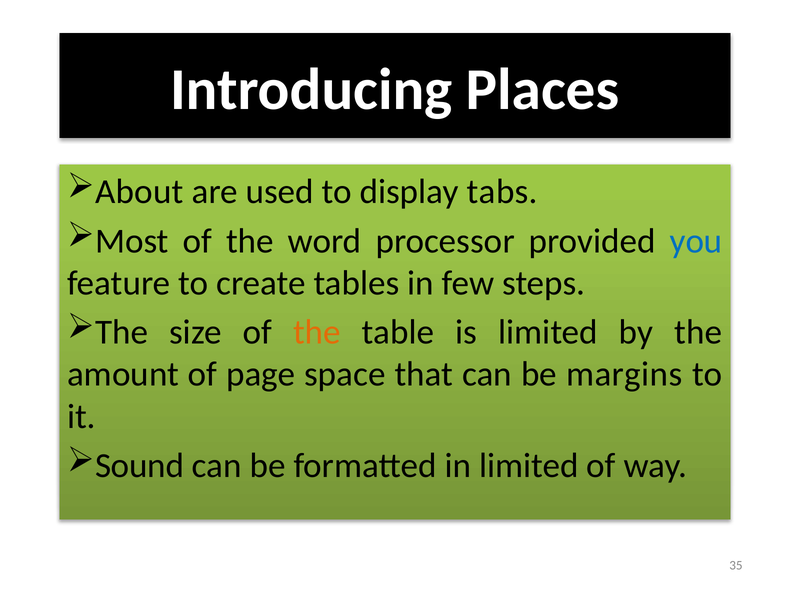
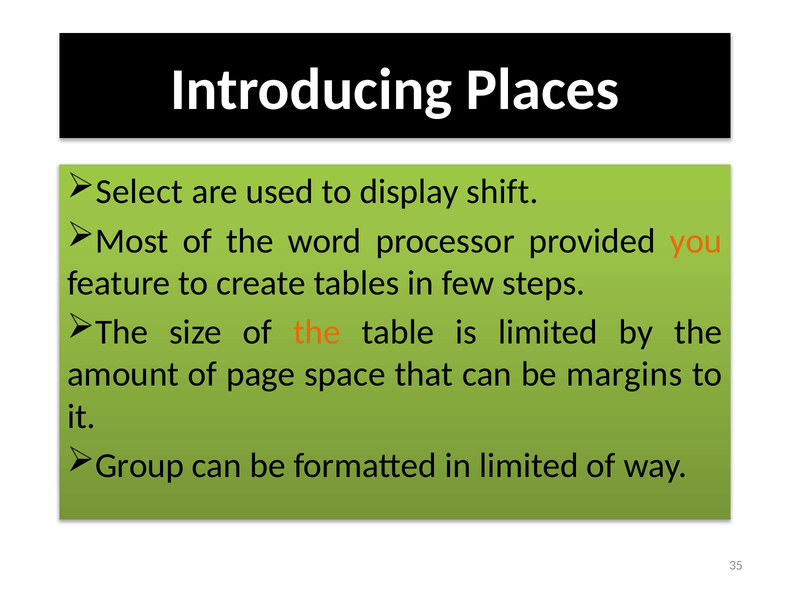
About: About -> Select (139, 192)
tabs: tabs -> shift (502, 192)
you colour: blue -> orange (696, 241)
Sound: Sound -> Group (140, 466)
